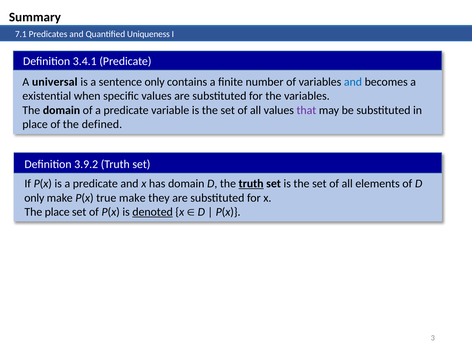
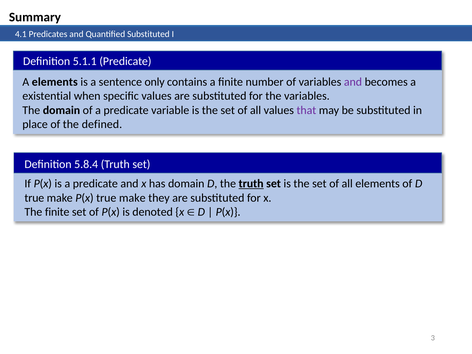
7.1: 7.1 -> 4.1 (21, 34)
Quantified Uniqueness: Uniqueness -> Substituted (148, 34)
3.4.1: 3.4.1 -> 5.1.1 (85, 61)
A universal: universal -> elements (55, 82)
and colour: blue -> purple (353, 82)
3.9.2: 3.9.2 -> 5.8.4 (86, 164)
only: only -> true (34, 198)
The place: place -> finite (57, 212)
denoted underline: present -> none (153, 212)
